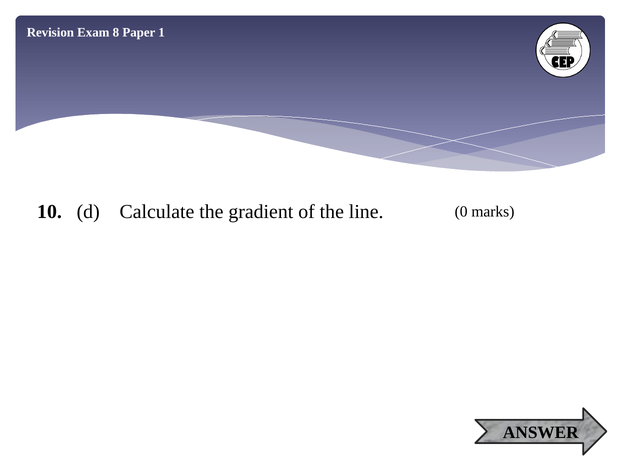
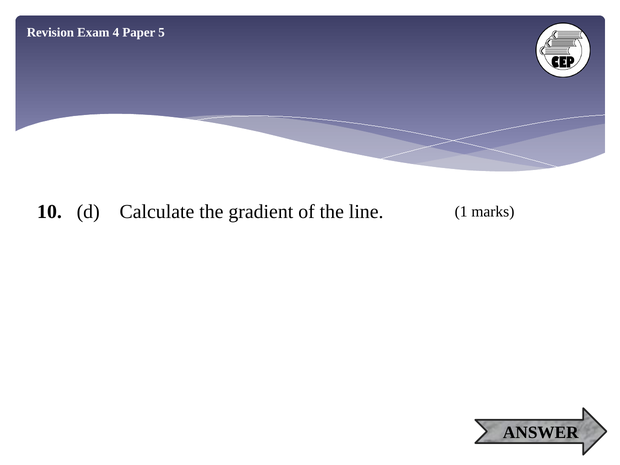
8: 8 -> 4 (116, 32)
1: 1 -> 5 (162, 32)
0: 0 -> 1 (461, 212)
